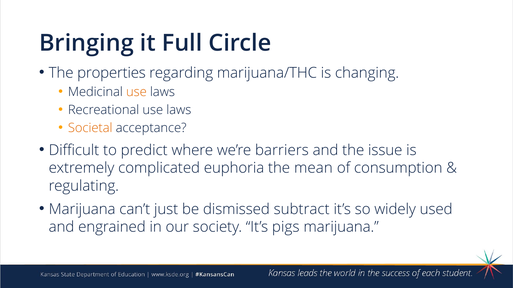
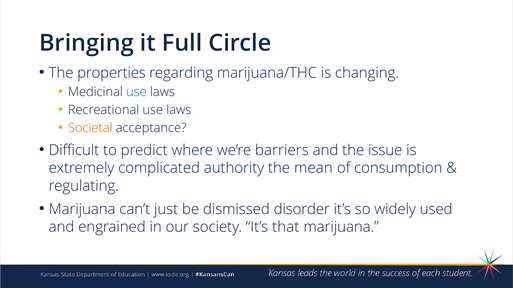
use colour: orange -> blue (136, 92)
euphoria: euphoria -> authority (234, 168)
subtract: subtract -> disorder (302, 210)
pigs: pigs -> that (286, 227)
